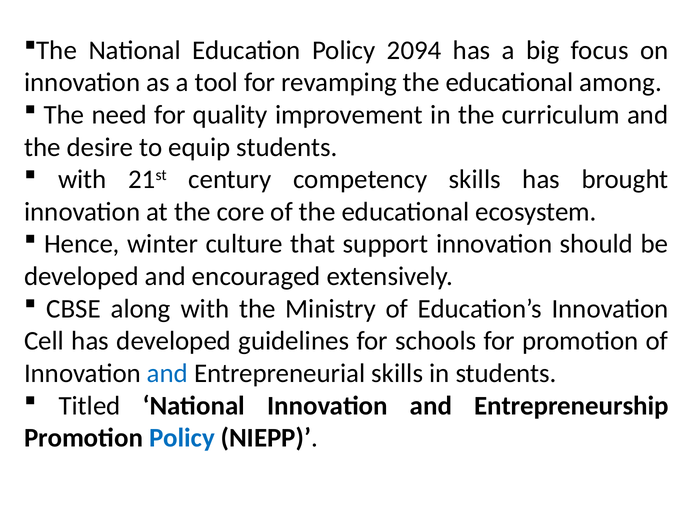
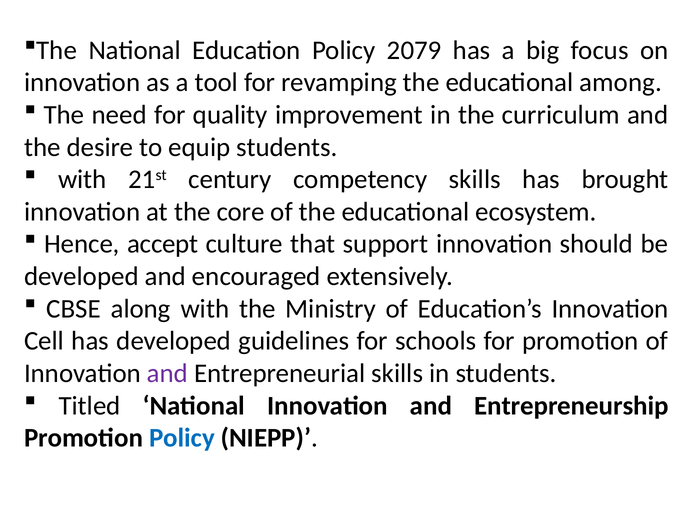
2094: 2094 -> 2079 (414, 50)
winter: winter -> accept (163, 244)
and colour: blue -> purple (167, 374)
